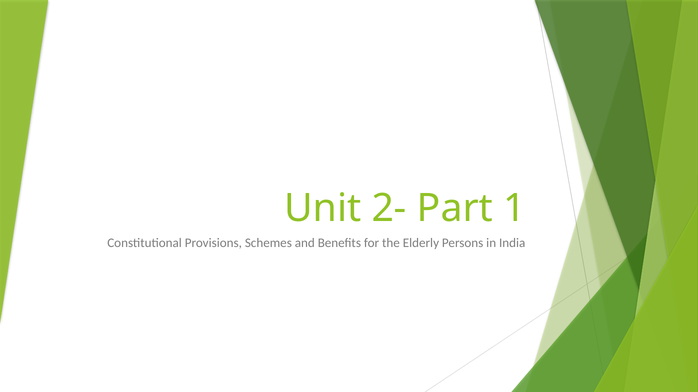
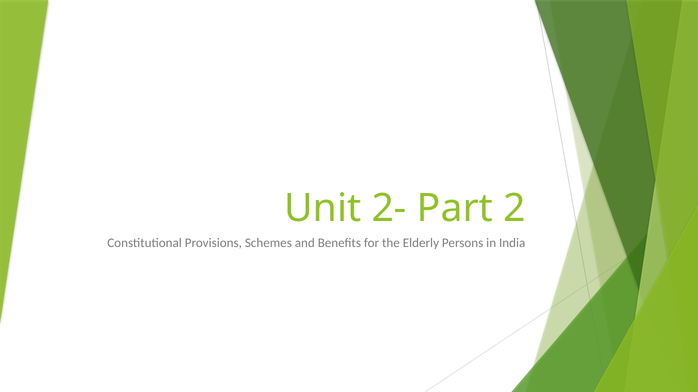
1: 1 -> 2 (514, 208)
